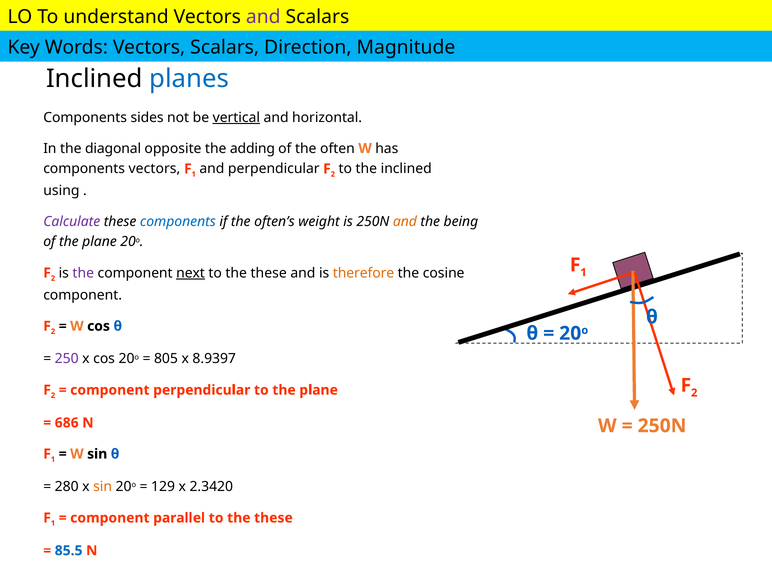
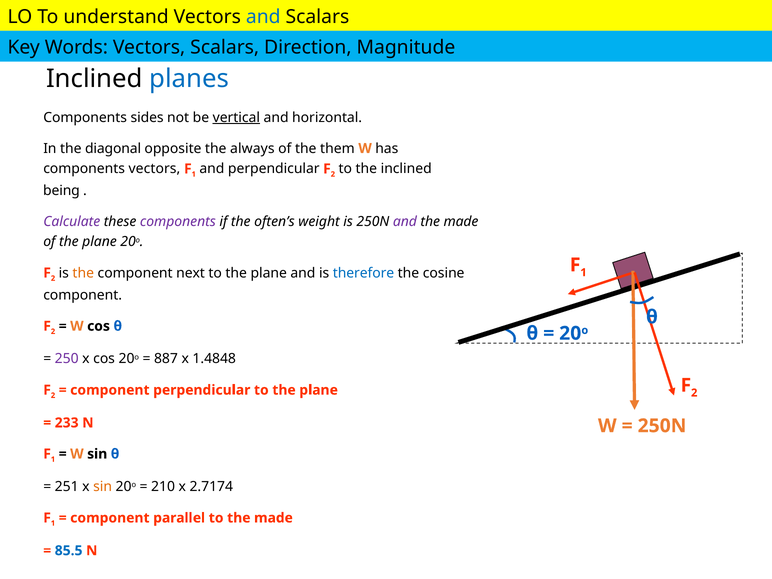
and colour: purple -> blue (263, 17)
adding: adding -> always (252, 148)
often: often -> them (337, 148)
using: using -> being (61, 191)
components colour: blue -> purple (178, 222)
and colour: orange -> purple (405, 222)
being: being -> made (461, 222)
the colour: purple -> orange (83, 273)
next underline: present -> none (191, 273)
these: these -> plane (269, 273)
therefore colour: orange -> blue (363, 273)
805: 805 -> 887 (166, 359)
8.9397: 8.9397 -> 1.4848 (214, 359)
686: 686 -> 233 (67, 423)
280: 280 -> 251 (67, 487)
129: 129 -> 210 (163, 487)
2.3420: 2.3420 -> 2.7174 (211, 487)
parallel to the these: these -> made (273, 518)
